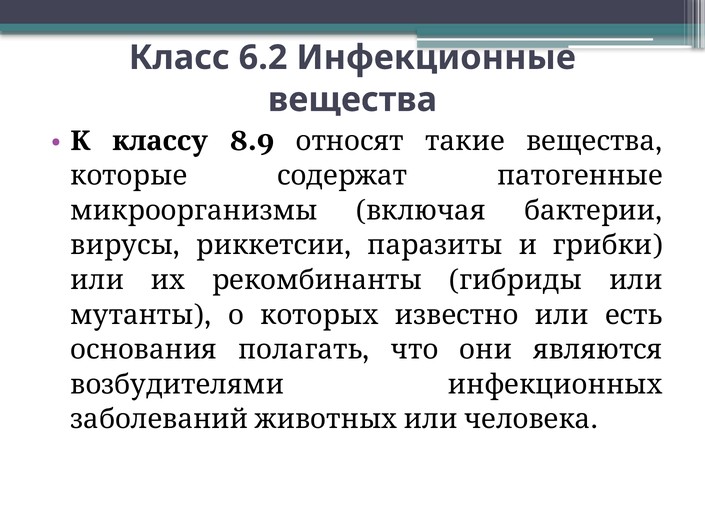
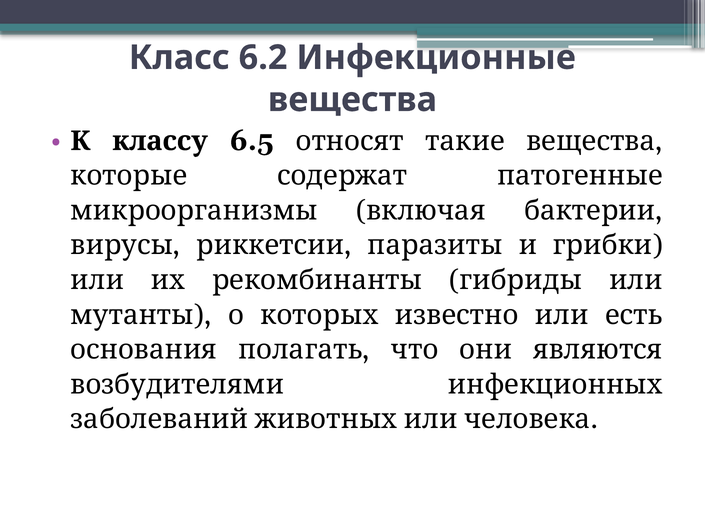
8.9: 8.9 -> 6.5 (252, 141)
